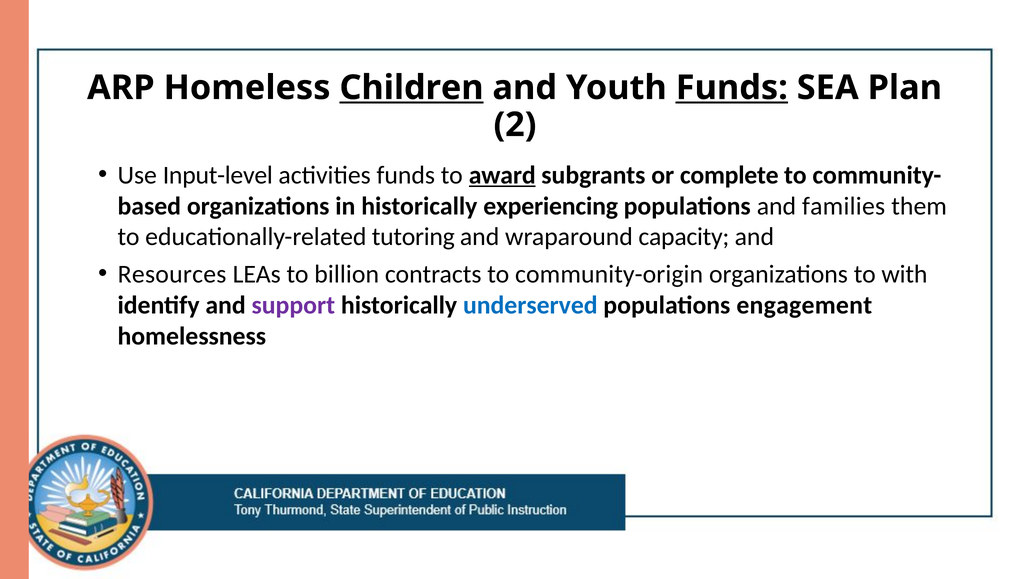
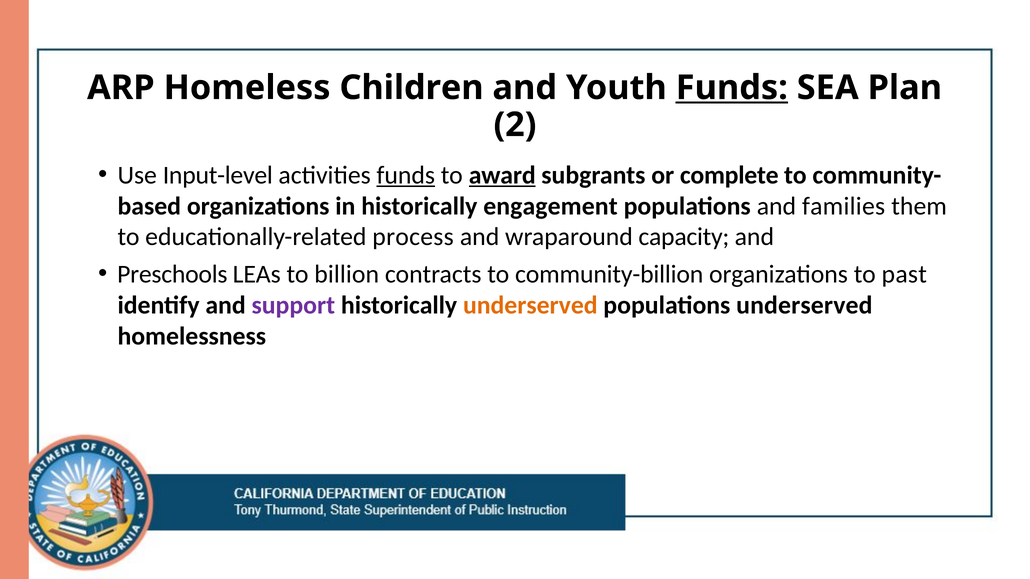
Children underline: present -> none (412, 88)
funds underline: none -> present (406, 175)
experiencing: experiencing -> engagement (550, 206)
tutoring: tutoring -> process (413, 237)
Resources: Resources -> Preschools (172, 274)
community-origin: community-origin -> community-billion (609, 274)
with: with -> past (904, 274)
underserved colour: blue -> orange (530, 305)
populations engagement: engagement -> underserved (804, 305)
